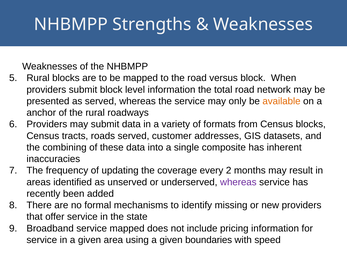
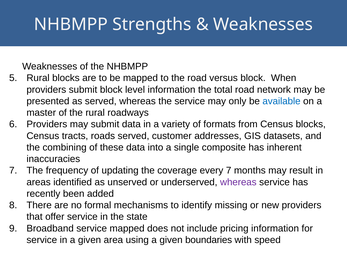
available colour: orange -> blue (281, 101)
anchor: anchor -> master (41, 113)
every 2: 2 -> 7 (229, 171)
